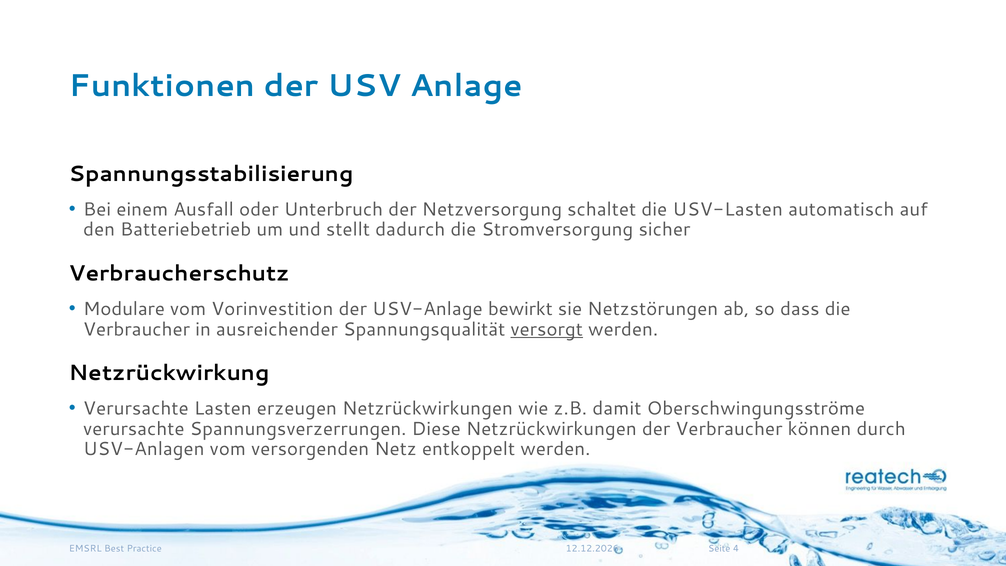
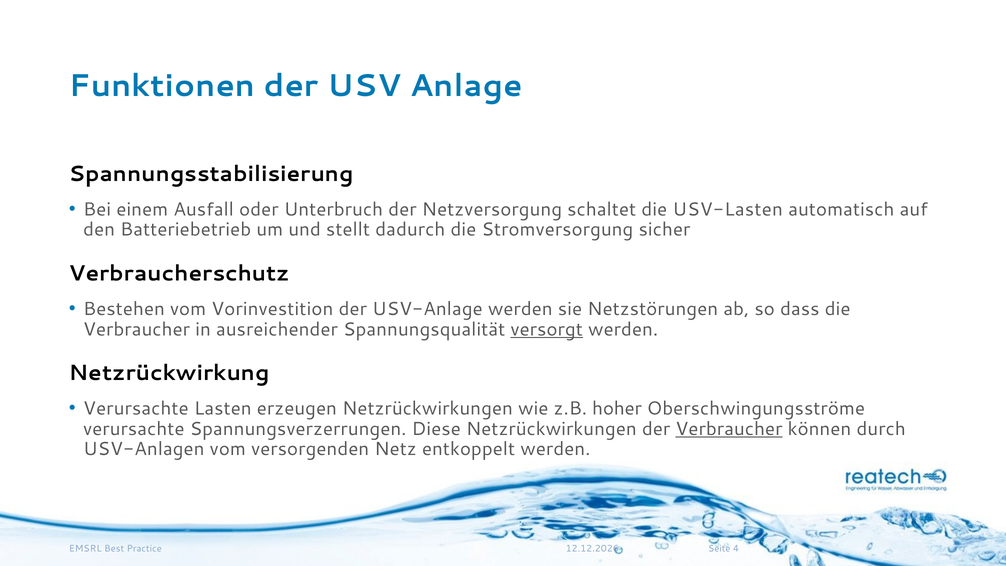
Modulare: Modulare -> Bestehen (124, 309)
USV-Anlage bewirkt: bewirkt -> werden (520, 309)
damit: damit -> hoher (617, 408)
Verbraucher underline: none -> present (729, 429)
